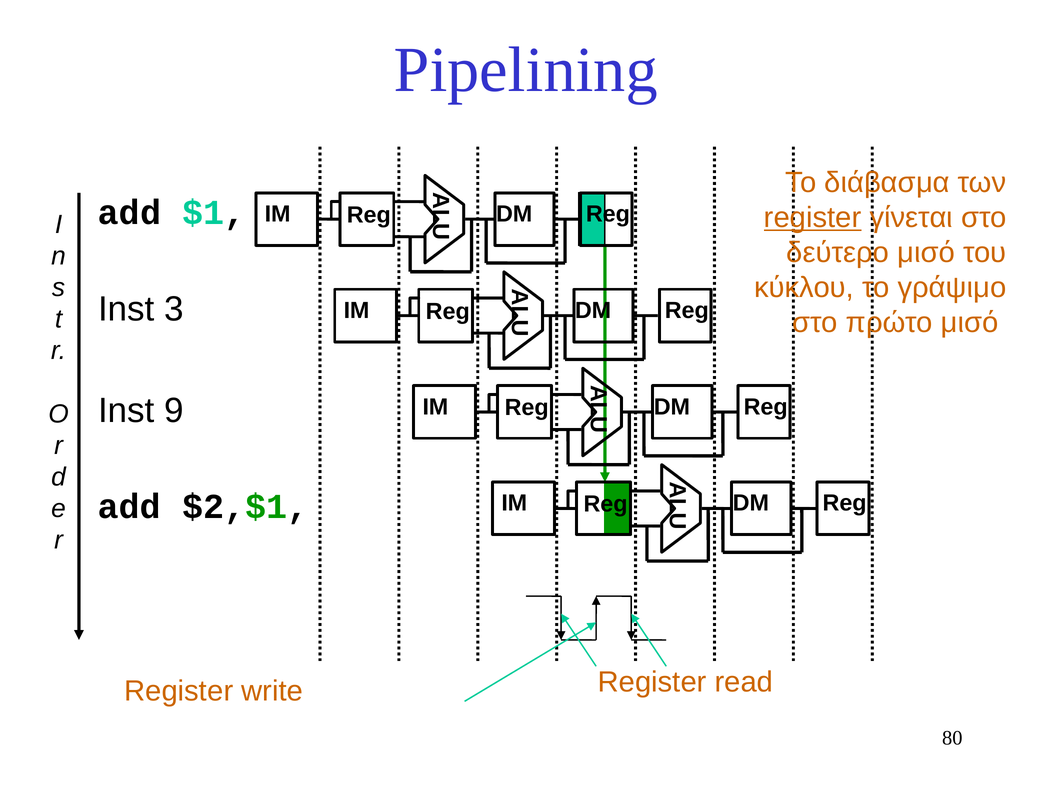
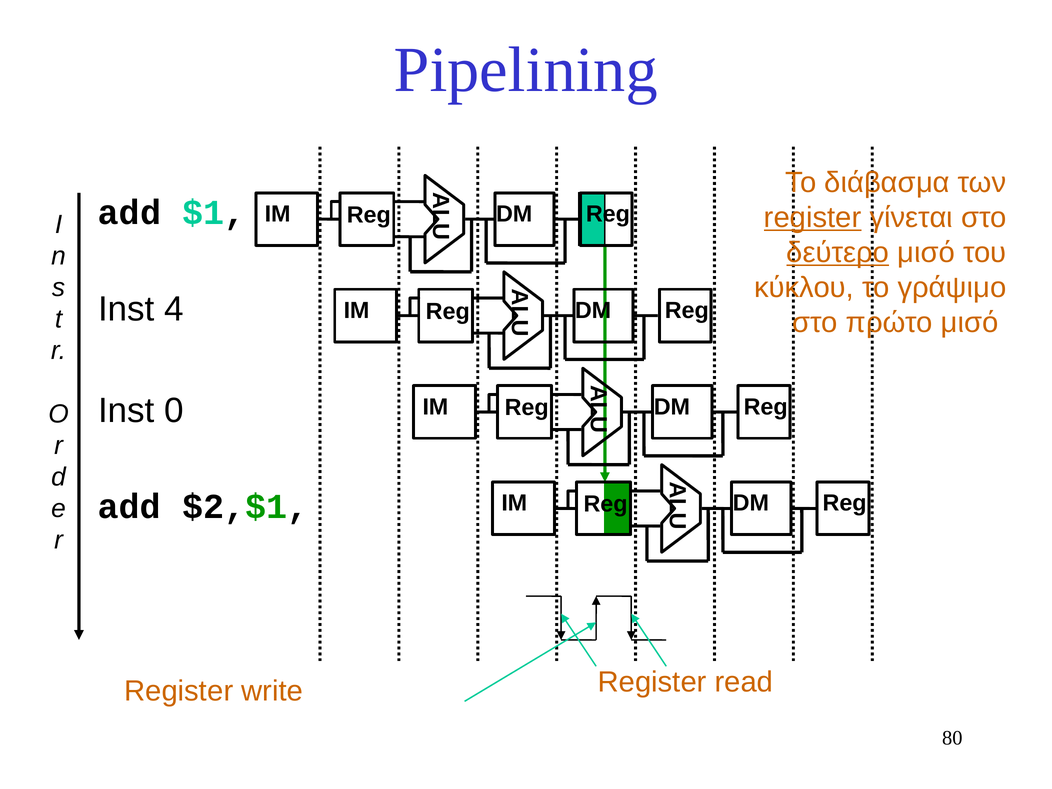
δεύτερο underline: none -> present (838, 253)
3: 3 -> 4 (174, 309)
9: 9 -> 0 (174, 410)
